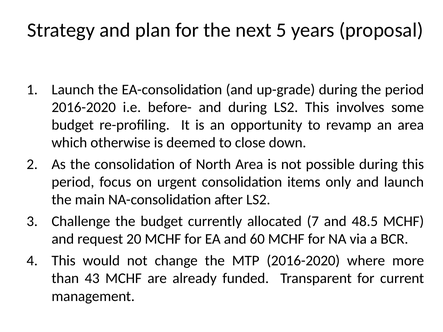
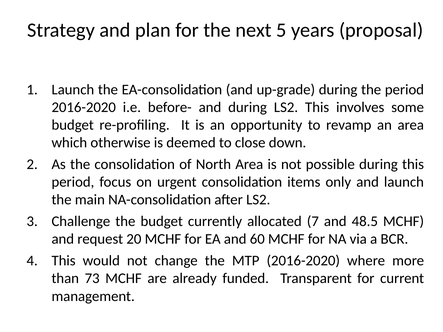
43: 43 -> 73 (92, 279)
